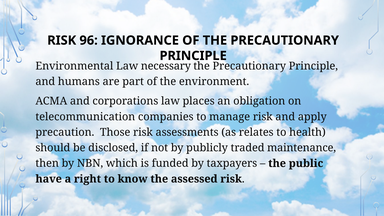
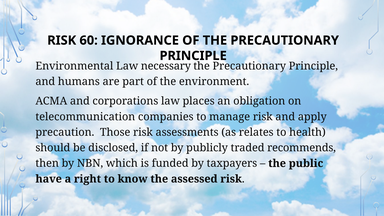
96: 96 -> 60 (89, 40)
maintenance: maintenance -> recommends (302, 148)
